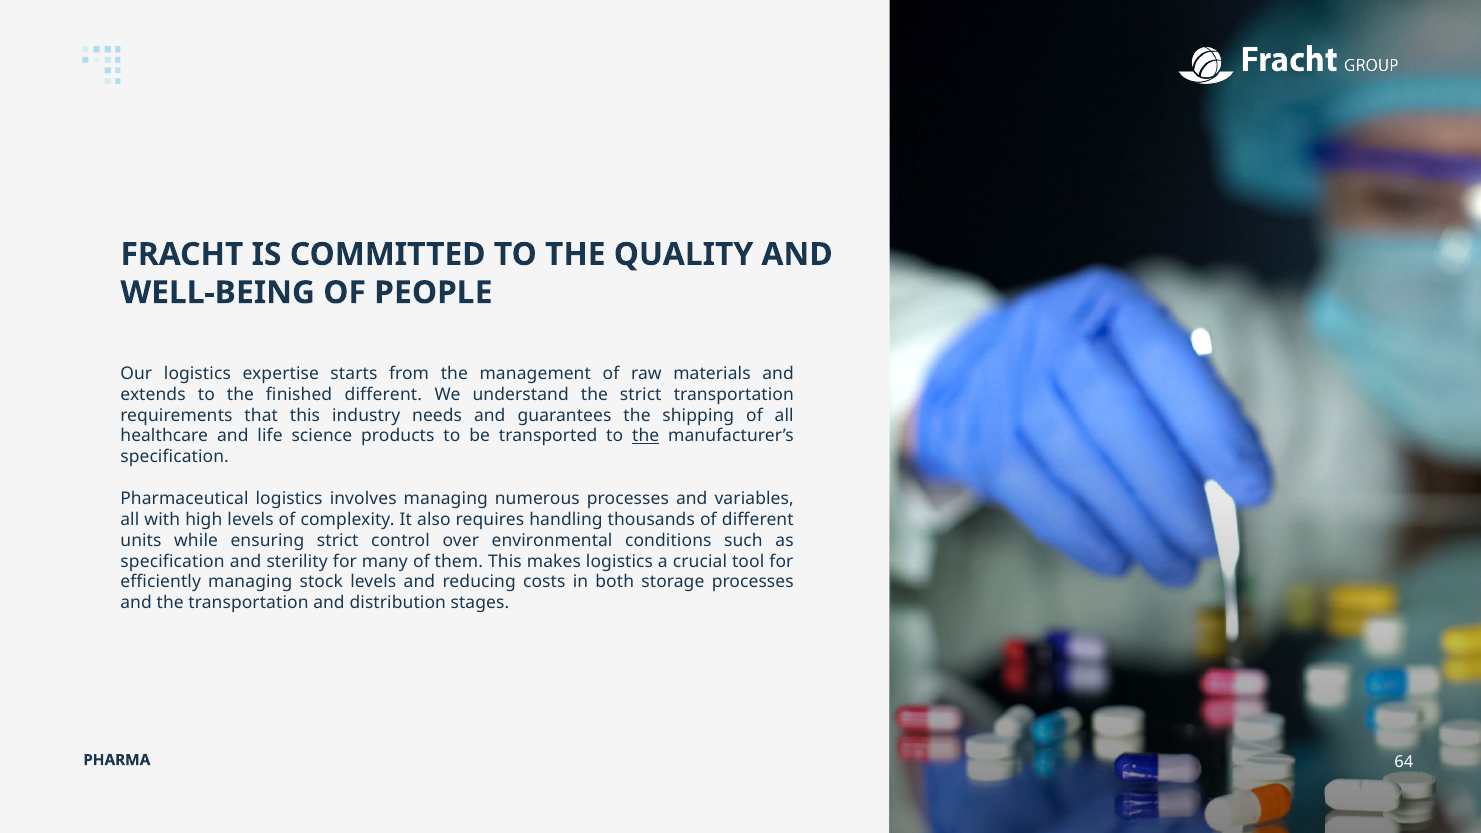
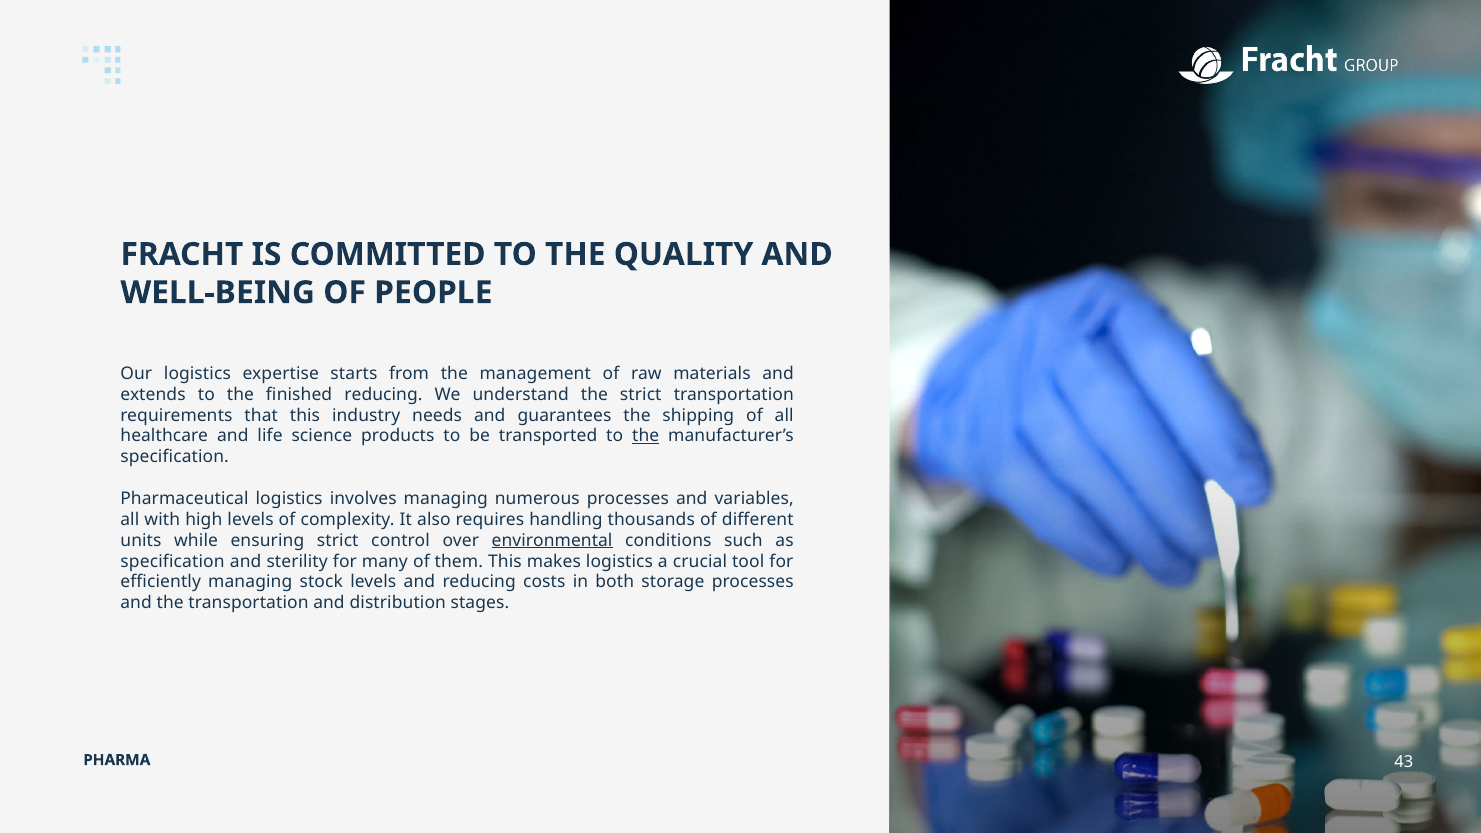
finished different: different -> reducing (383, 394)
environmental underline: none -> present (552, 540)
64: 64 -> 43 (1404, 762)
